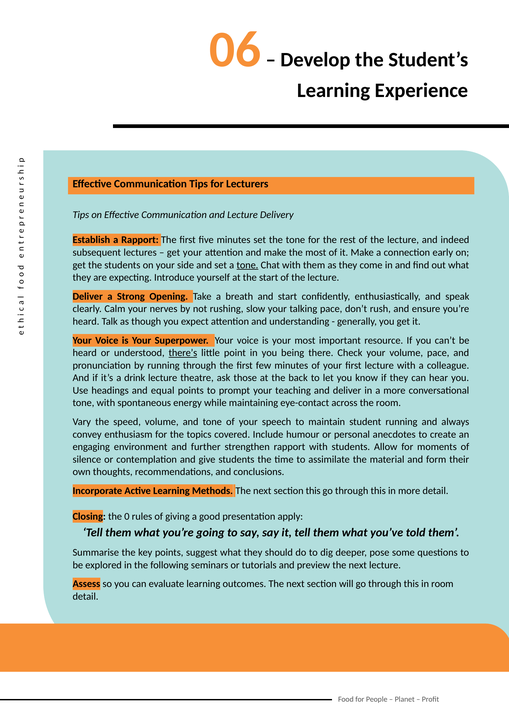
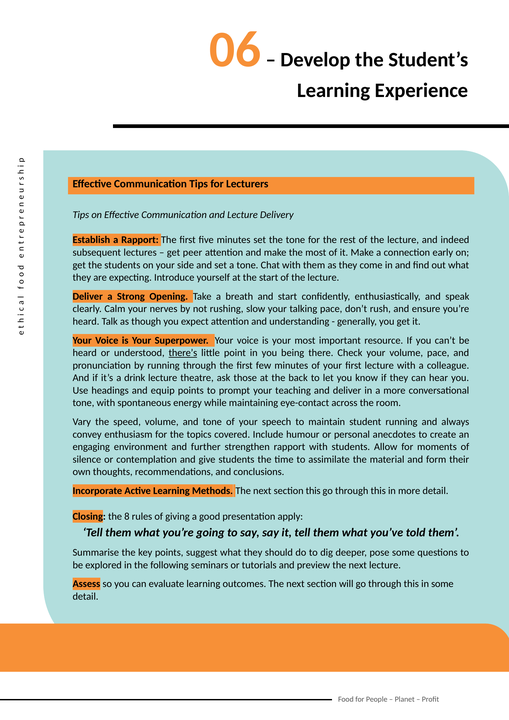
get your: your -> peer (193, 252)
tone underline: present -> none (247, 265)
equal: equal -> equip (163, 390)
0: 0 -> 8 (127, 516)
in room: room -> some (442, 584)
